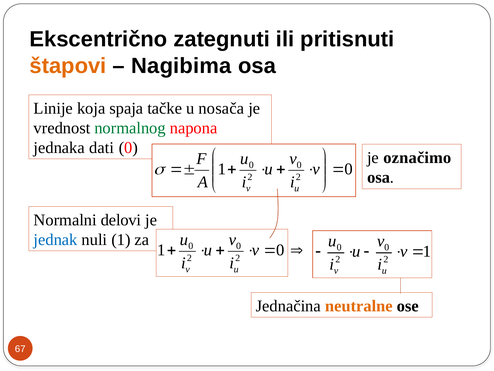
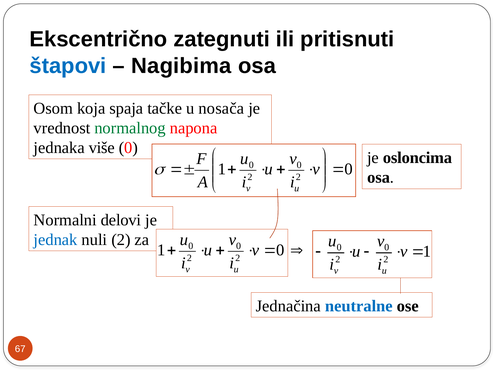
štapovi colour: orange -> blue (68, 66)
Linije: Linije -> Osom (53, 108)
dati: dati -> više (102, 148)
označimo: označimo -> osloncima (417, 158)
nuli 1: 1 -> 2 (121, 239)
neutralne colour: orange -> blue (359, 306)
